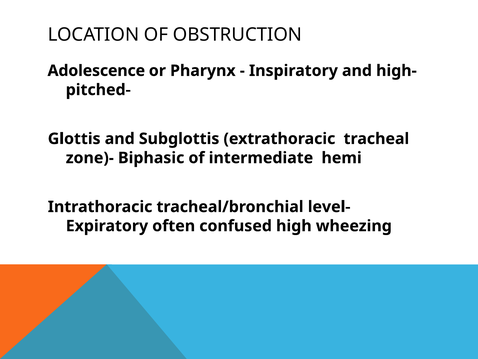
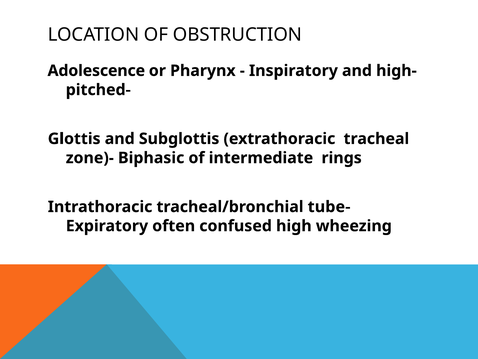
hemi: hemi -> rings (342, 158)
level-: level- -> tube- (329, 207)
